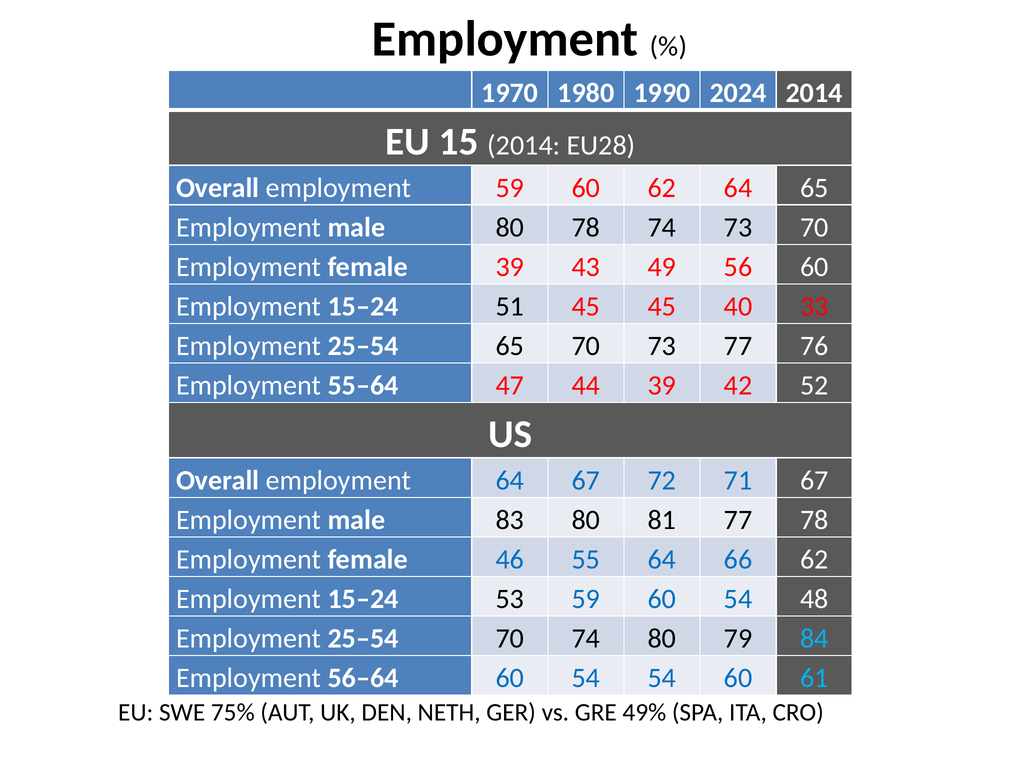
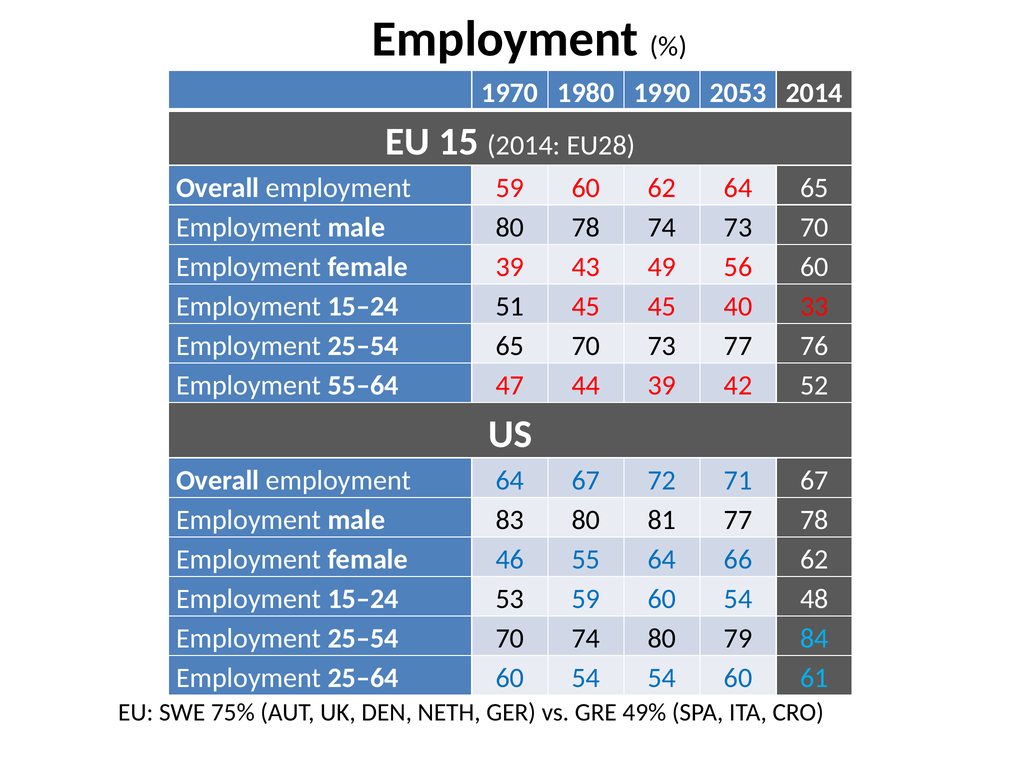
2024: 2024 -> 2053 (738, 93)
56–64: 56–64 -> 25–64 (363, 678)
